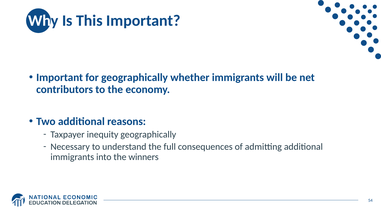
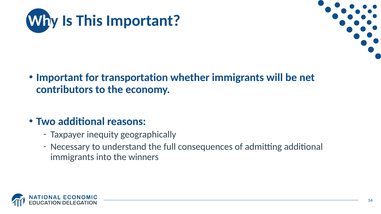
for geographically: geographically -> transportation (135, 78)
